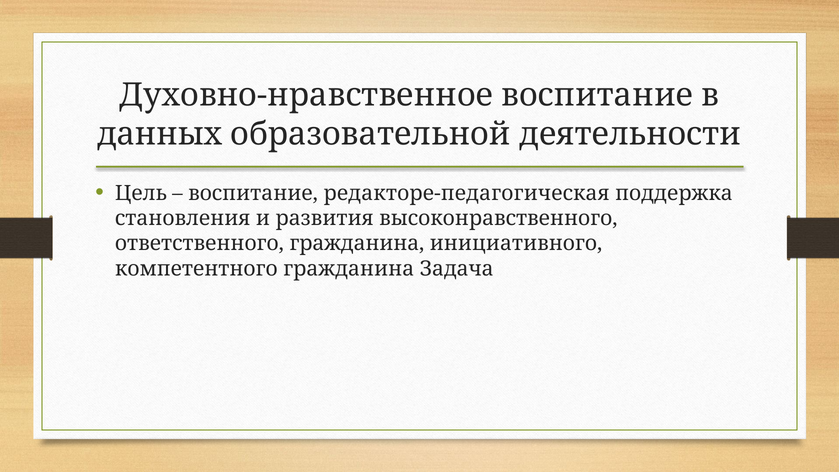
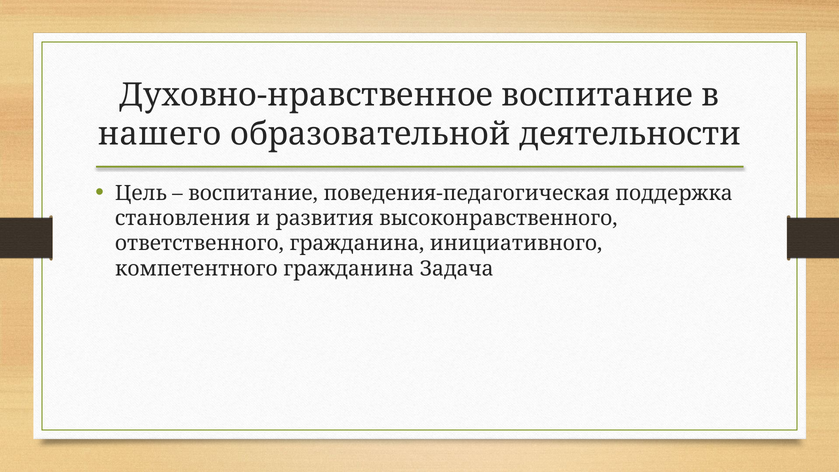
данных: данных -> нашего (159, 134)
редакторе-педагогическая: редакторе-педагогическая -> поведения-педагогическая (467, 193)
